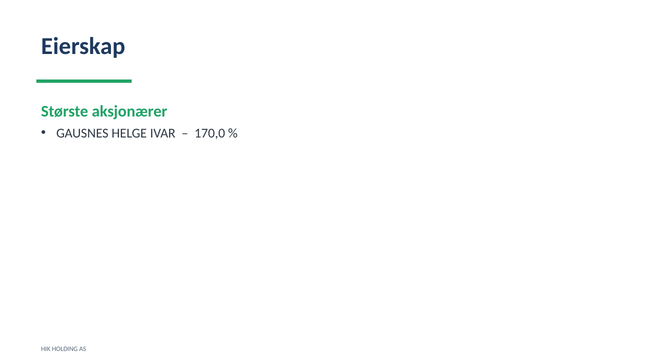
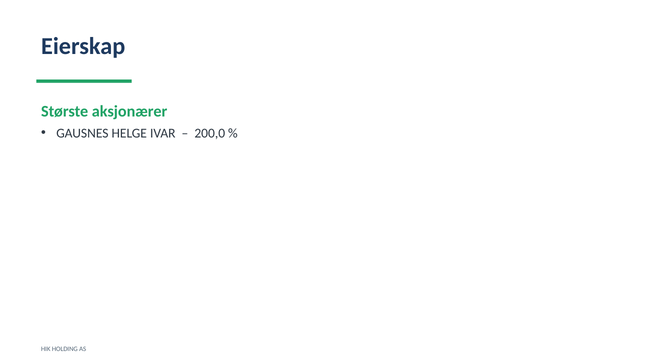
170,0: 170,0 -> 200,0 (210, 133)
